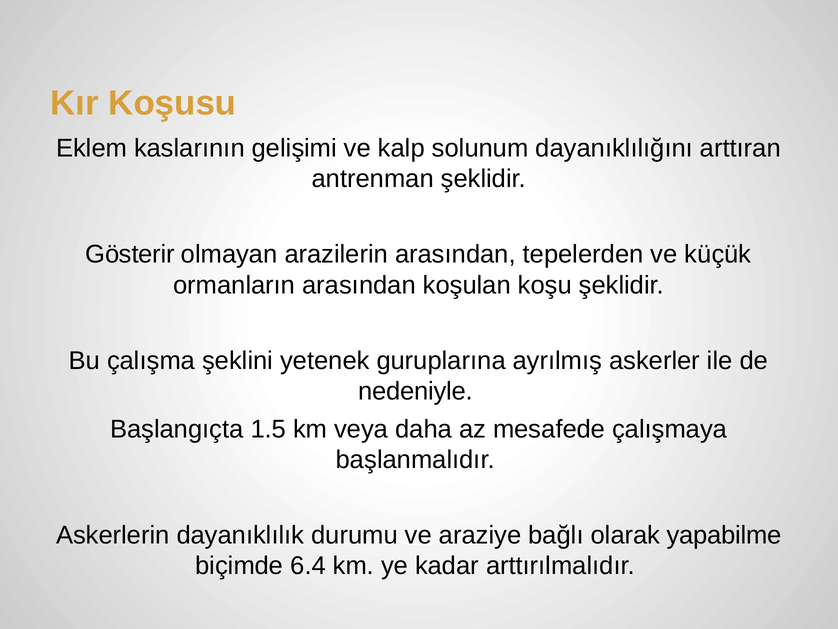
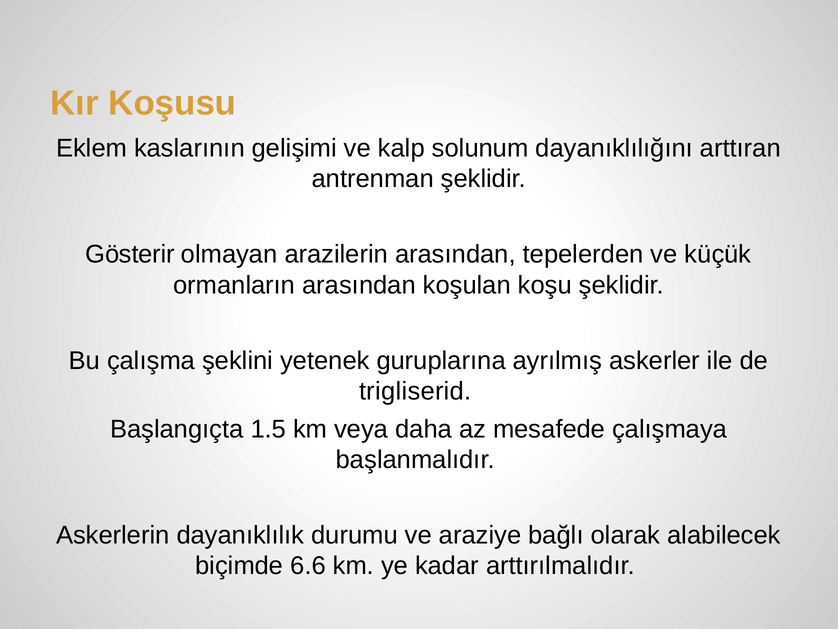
nedeniyle: nedeniyle -> trigliserid (415, 391)
yapabilme: yapabilme -> alabilecek (724, 535)
6.4: 6.4 -> 6.6 (308, 566)
